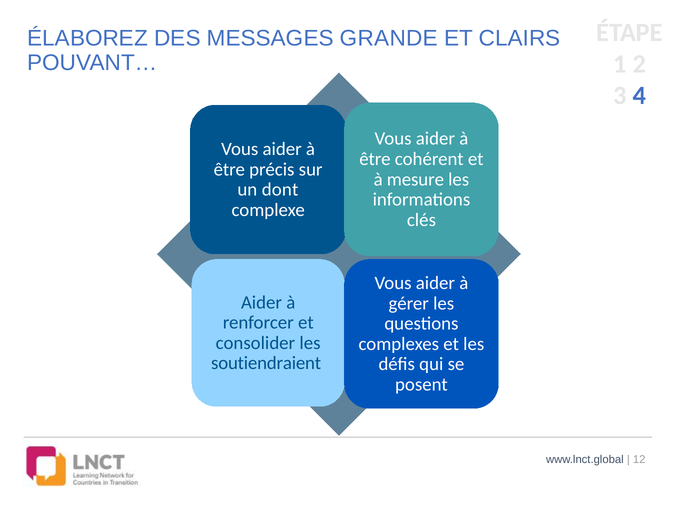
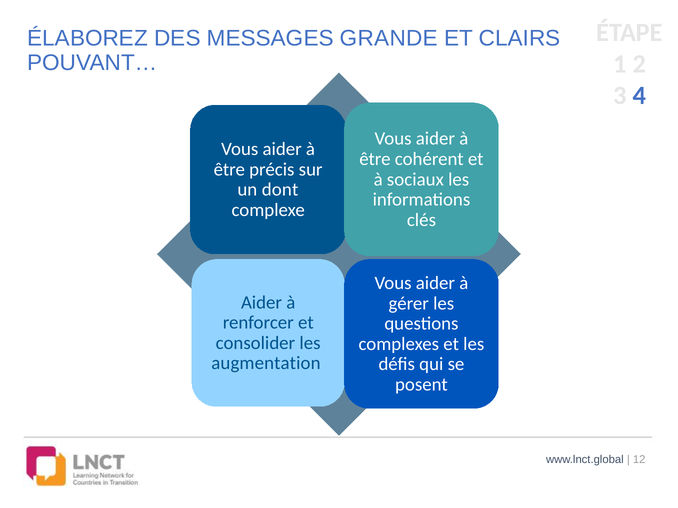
mesure: mesure -> sociaux (415, 180)
soutiendraient: soutiendraient -> augmentation (266, 364)
